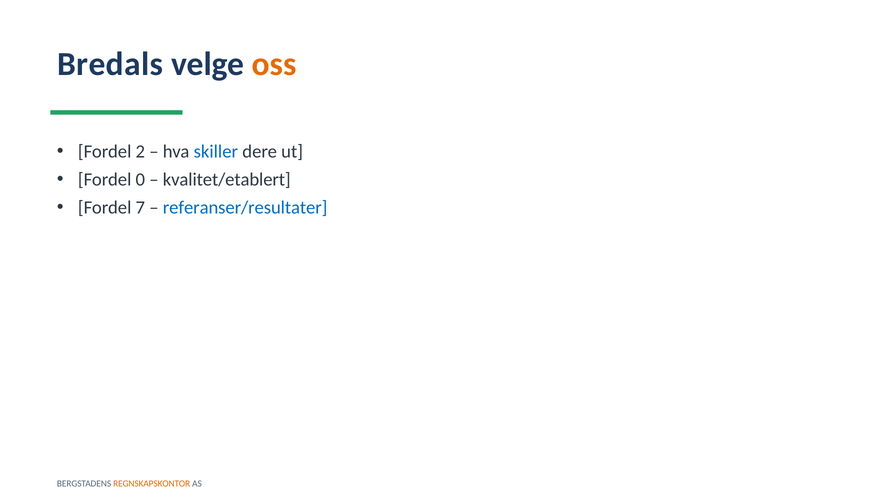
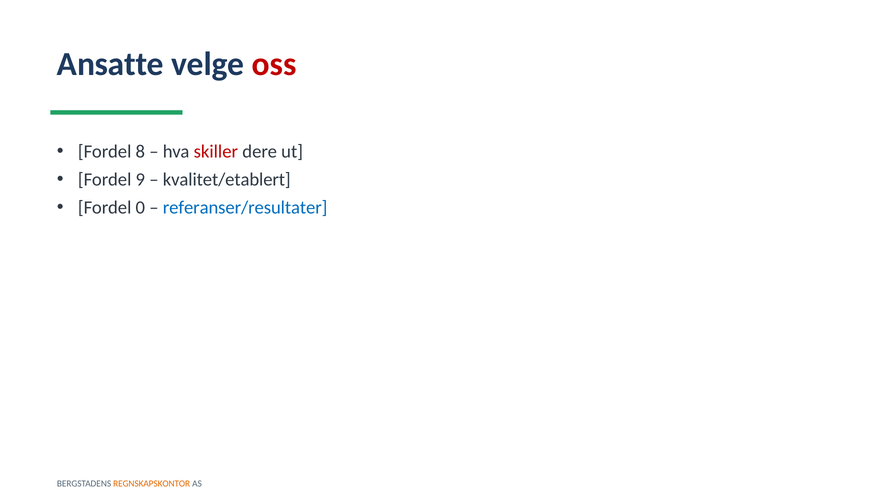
Bredals: Bredals -> Ansatte (110, 64)
oss colour: orange -> red (274, 64)
2: 2 -> 8 (140, 152)
skiller colour: blue -> red (216, 152)
0: 0 -> 9 (140, 180)
7: 7 -> 0 (140, 208)
